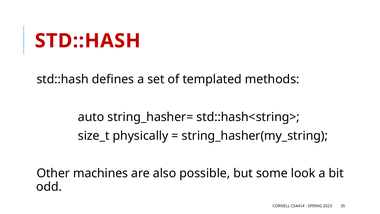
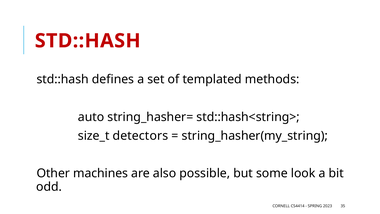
physically: physically -> detectors (140, 136)
